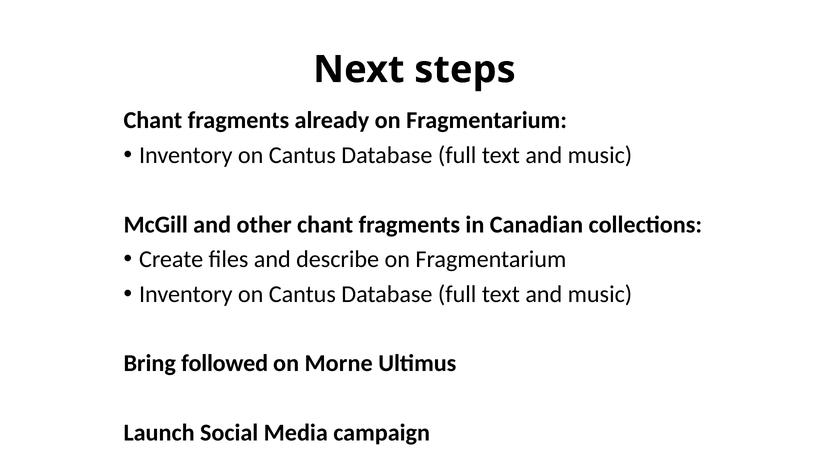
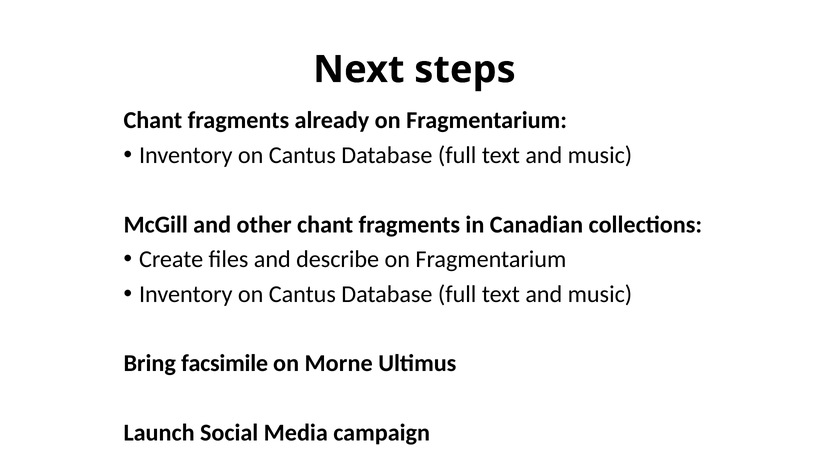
followed: followed -> facsimile (225, 364)
